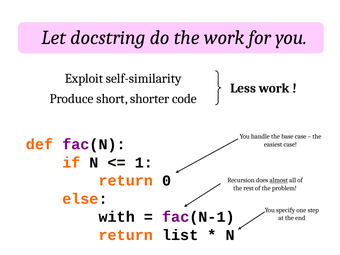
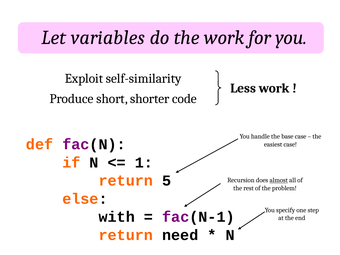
docstring: docstring -> variables (108, 38)
0: 0 -> 5 (167, 181)
list: list -> need (180, 235)
